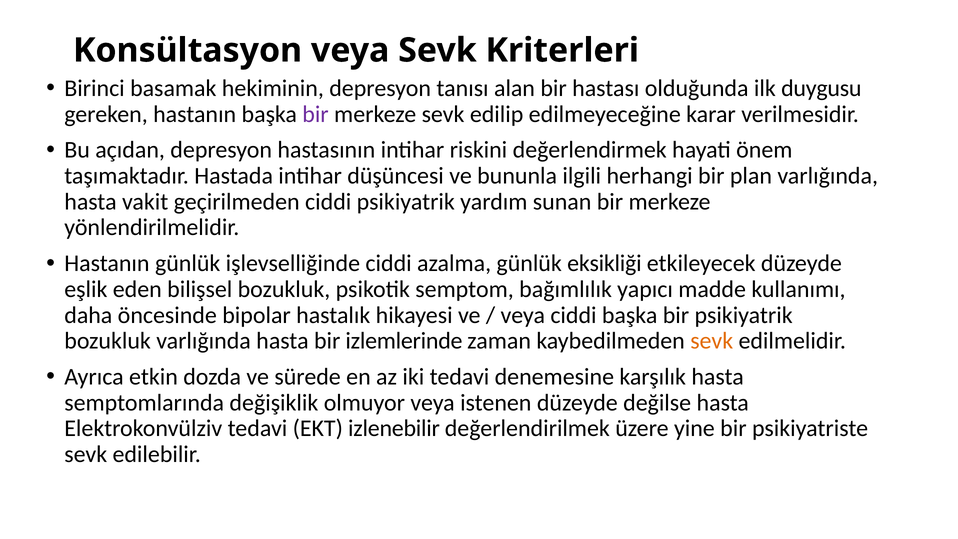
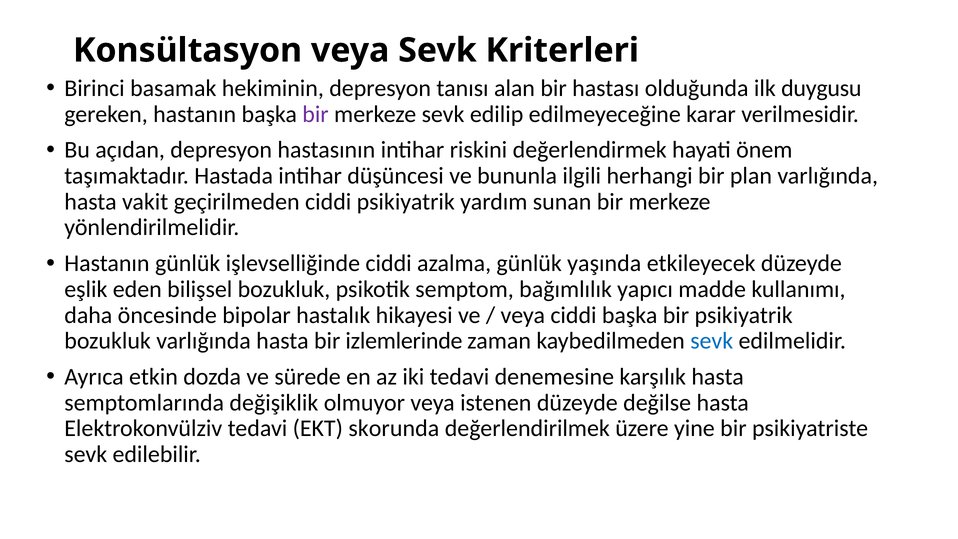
eksikliği: eksikliği -> yaşında (604, 263)
sevk colour: orange -> blue (712, 341)
izlenebilir: izlenebilir -> skorunda (394, 428)
